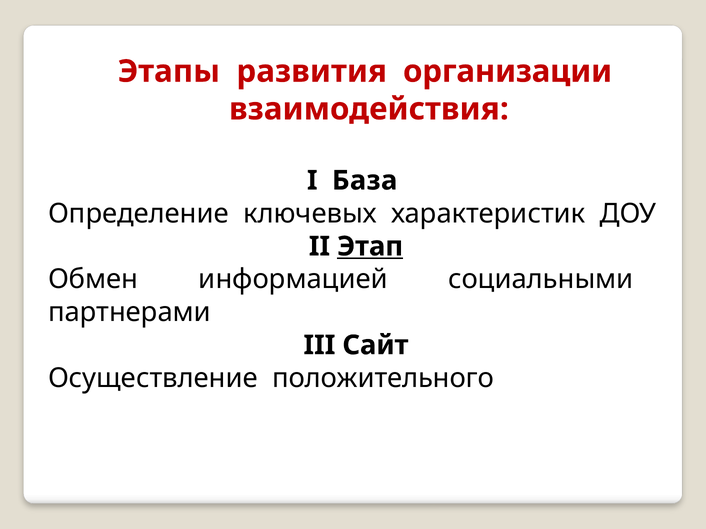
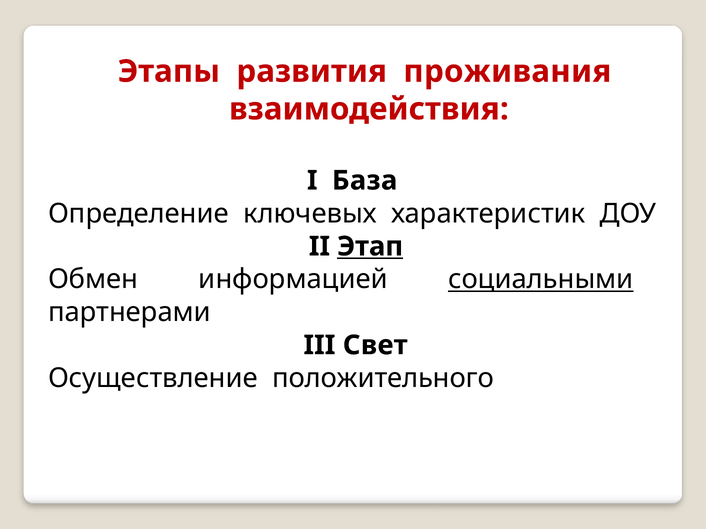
организации: организации -> проживания (507, 72)
социальными underline: none -> present (541, 280)
Сайт: Сайт -> Свет (375, 346)
